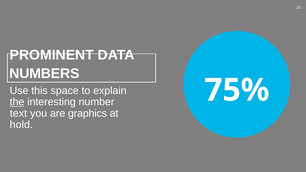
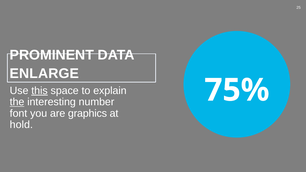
NUMBERS: NUMBERS -> ENLARGE (44, 73)
this underline: none -> present (40, 91)
text: text -> font (18, 113)
